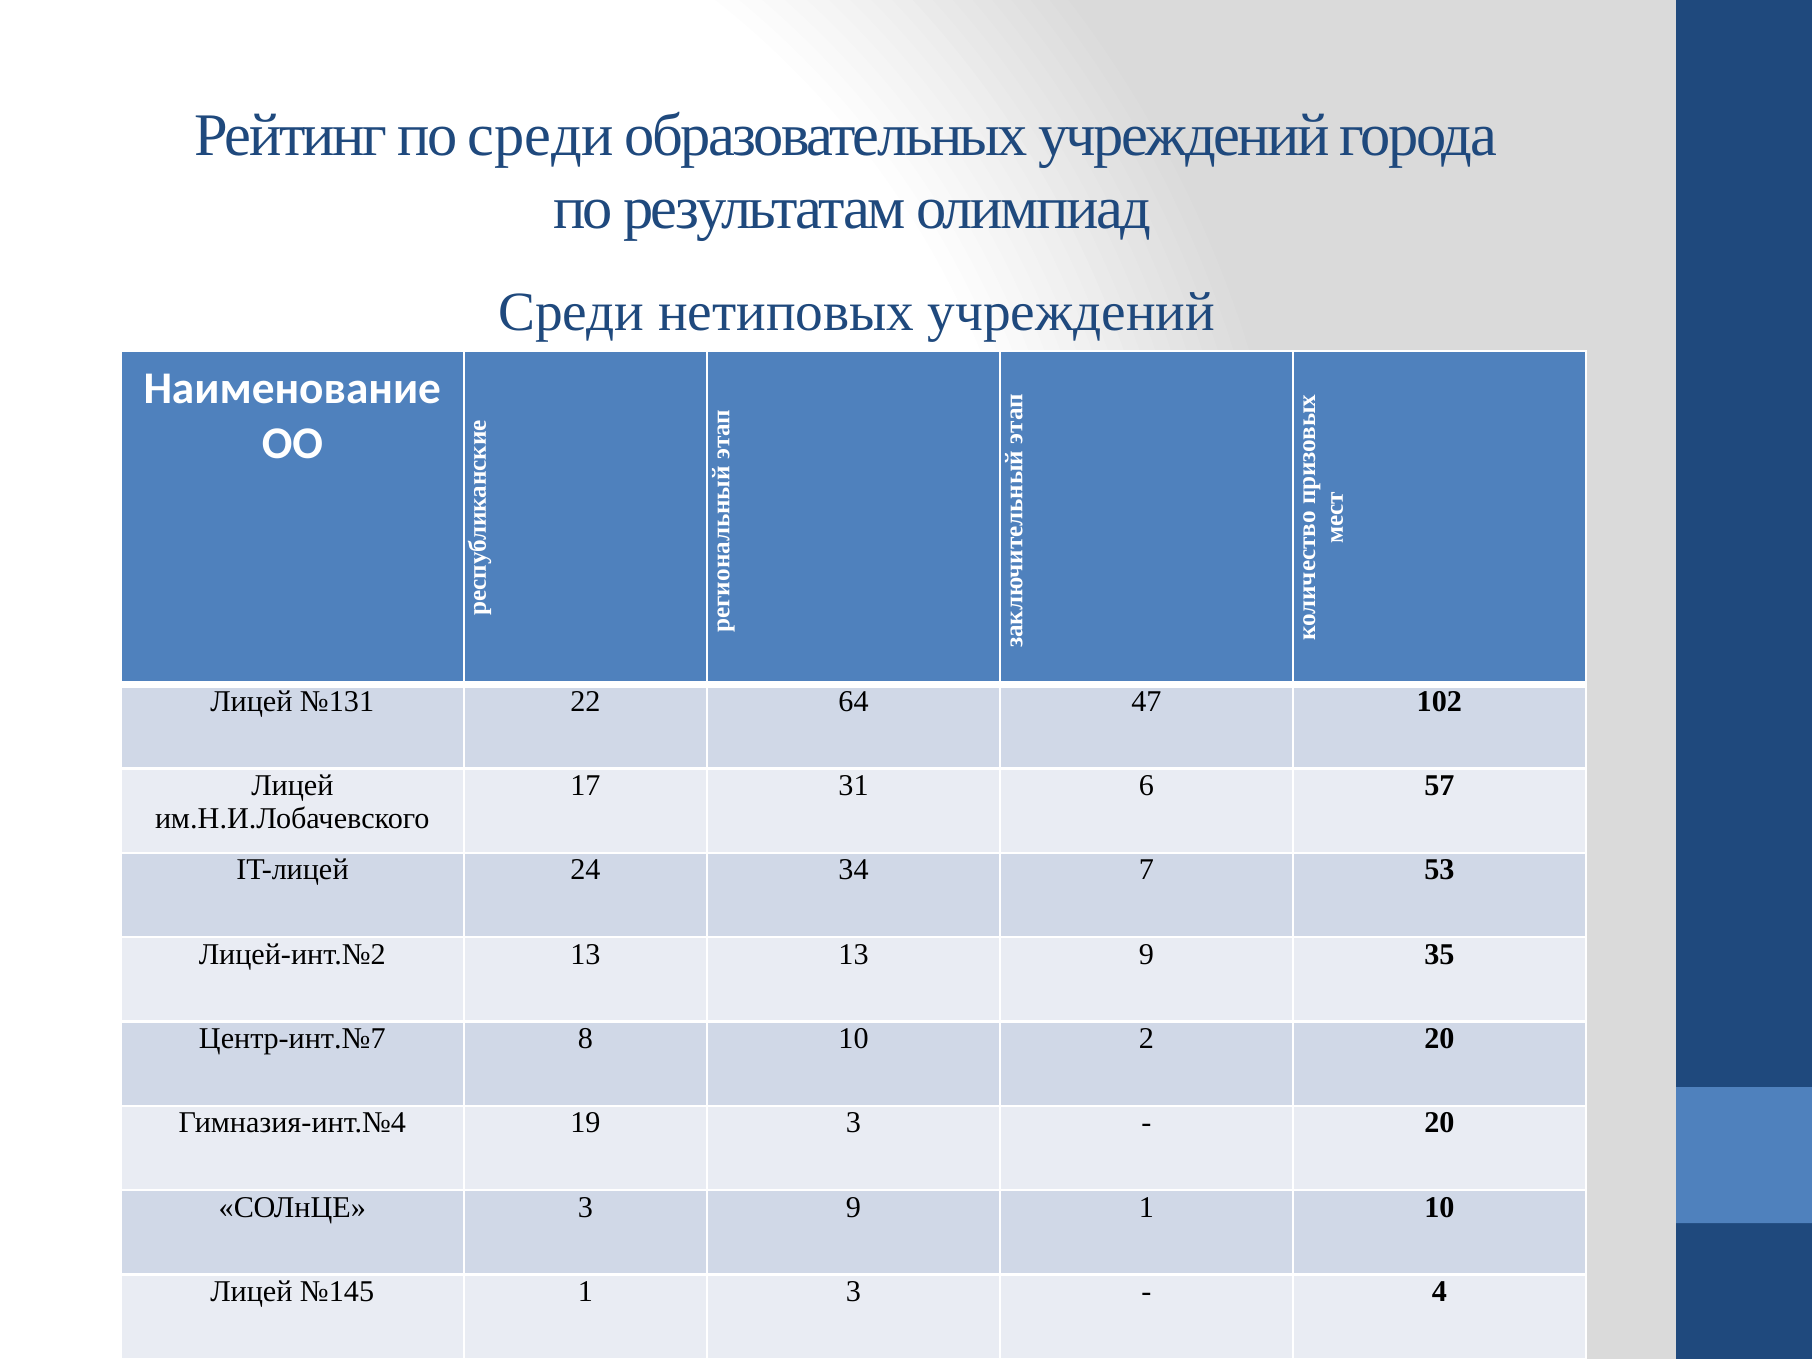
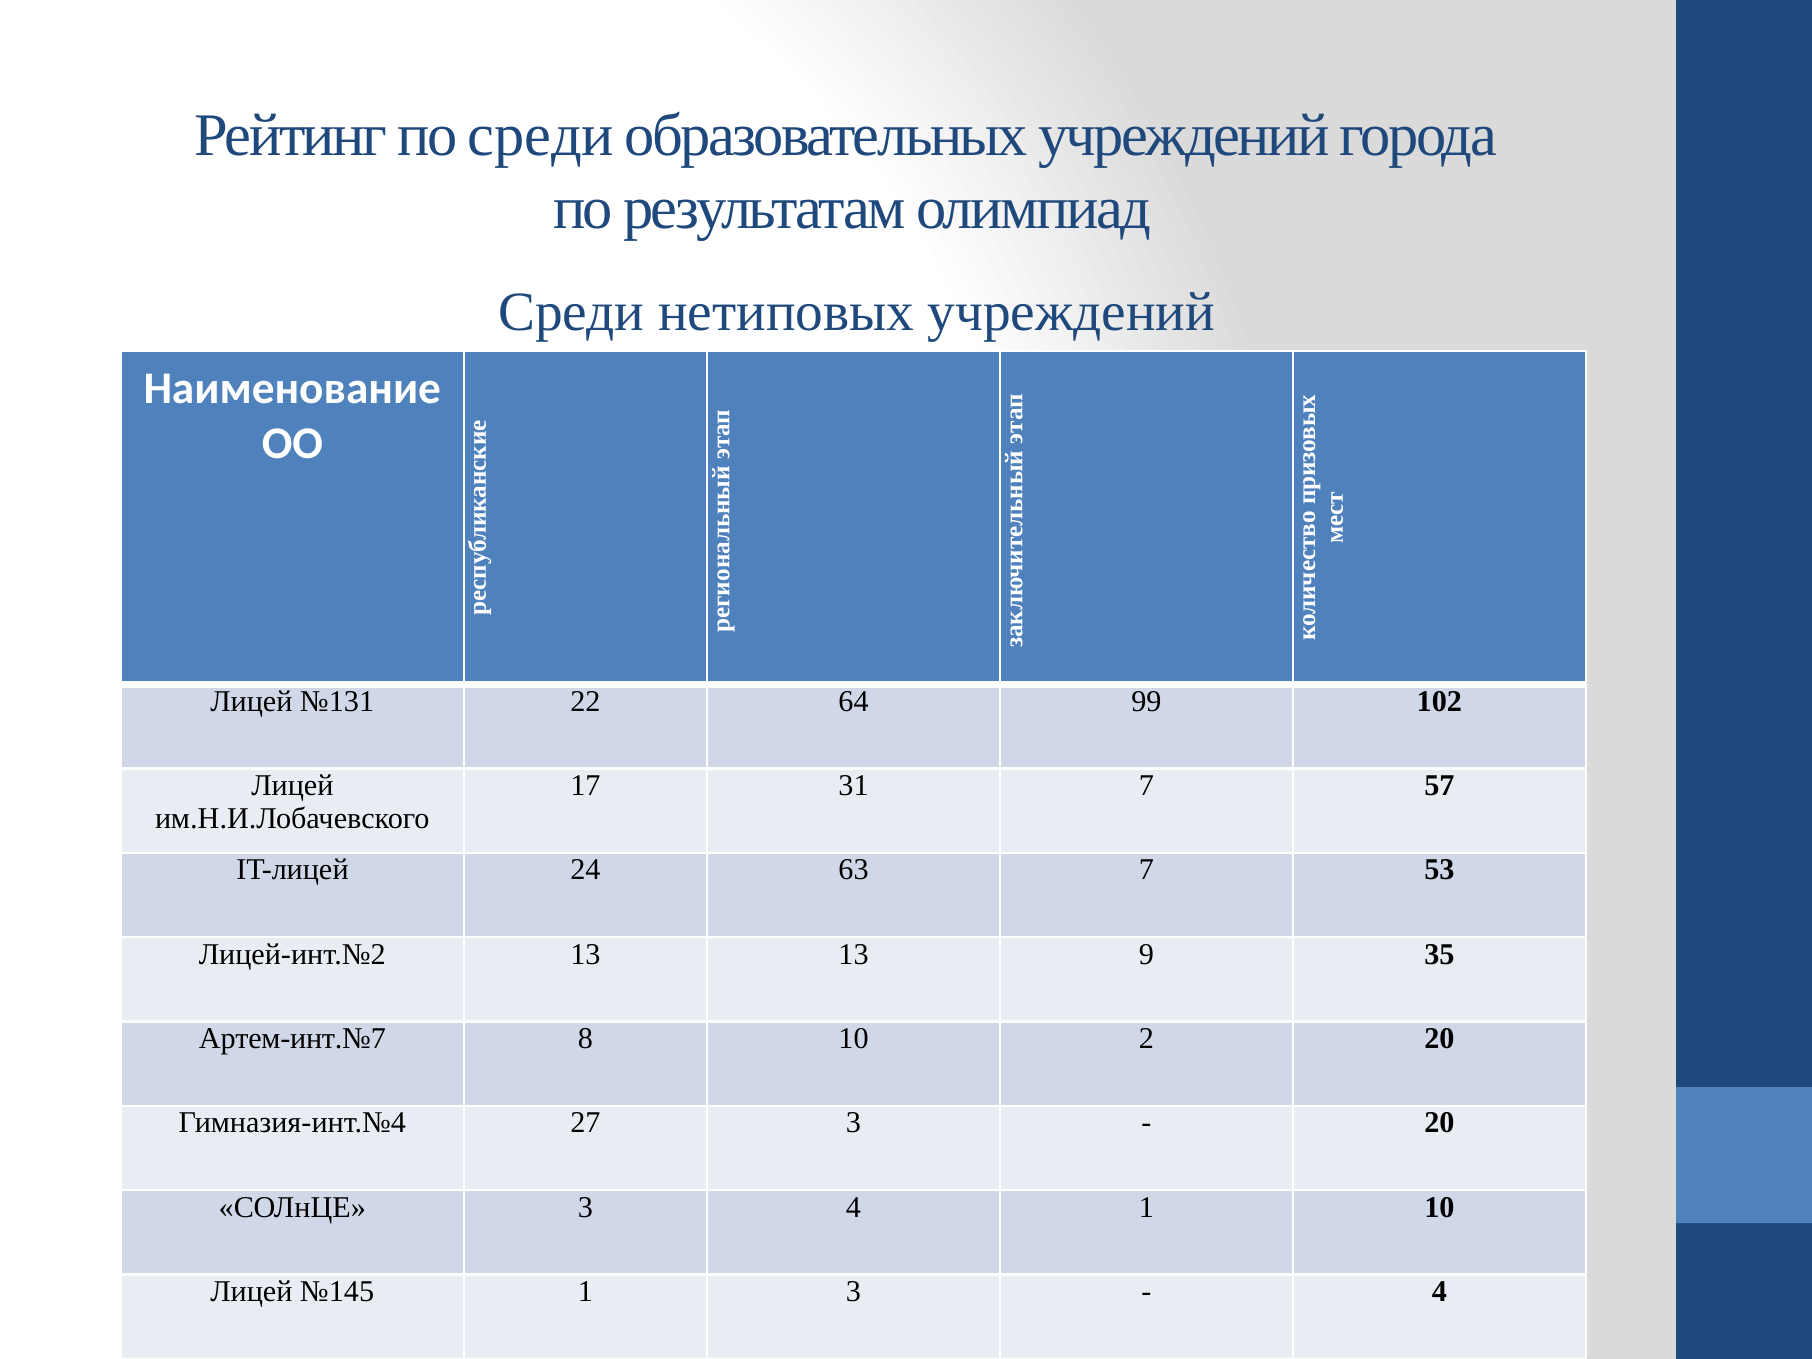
47: 47 -> 99 (1146, 701)
31 6: 6 -> 7 (1146, 785)
34: 34 -> 63 (854, 870)
Центр-инт.№7: Центр-инт.№7 -> Артем-инт.№7 (292, 1038)
19: 19 -> 27 (585, 1123)
3 9: 9 -> 4 (853, 1207)
